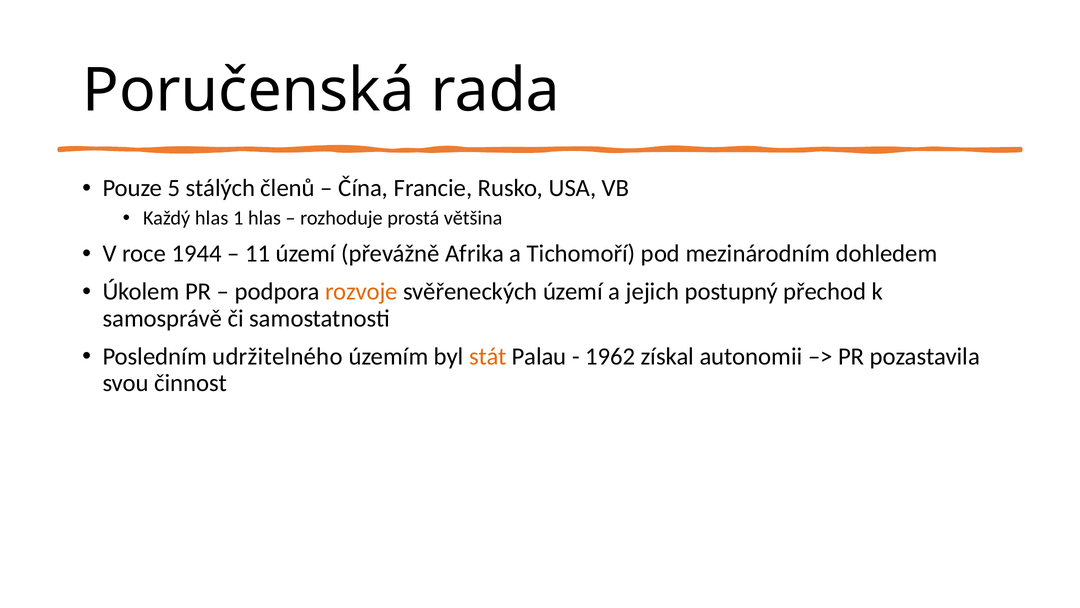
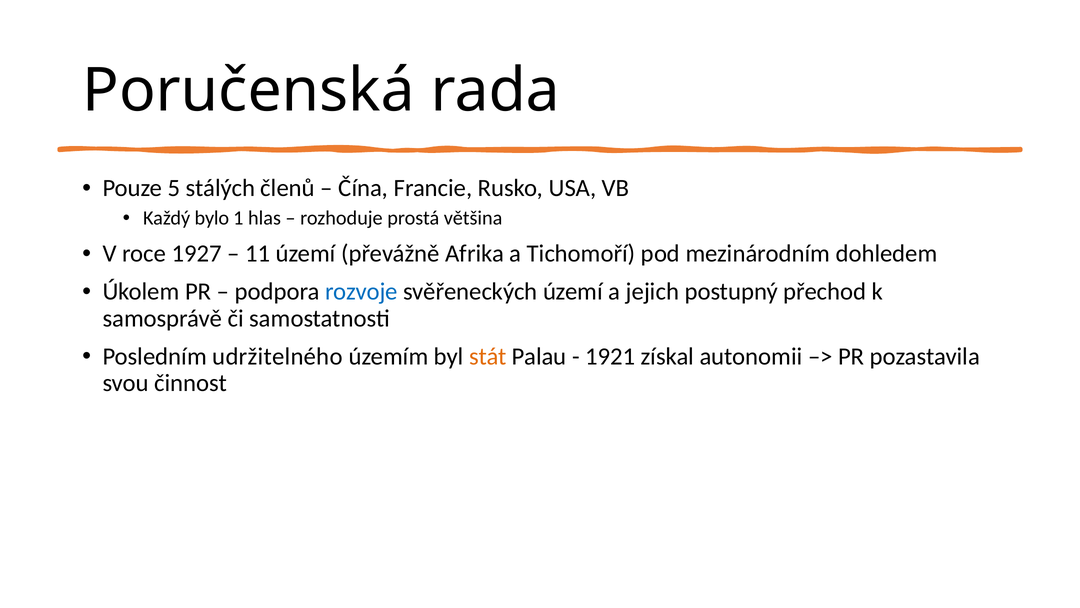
Každý hlas: hlas -> bylo (212, 218)
1944: 1944 -> 1927 (197, 254)
rozvoje colour: orange -> blue (361, 292)
1962: 1962 -> 1921 (610, 356)
